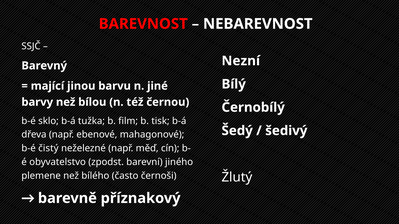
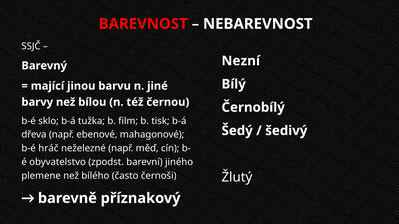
čistý: čistý -> hráč (48, 149)
